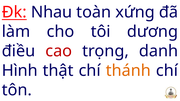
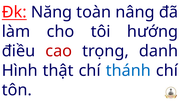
Nhau: Nhau -> Năng (52, 12)
xứng: xứng -> nâng (135, 12)
dương: dương -> hướng (153, 32)
thánh colour: orange -> blue (128, 71)
